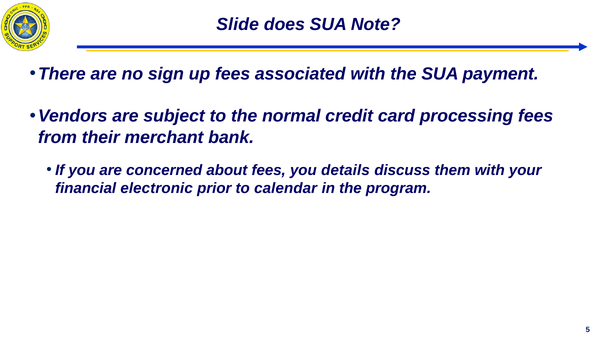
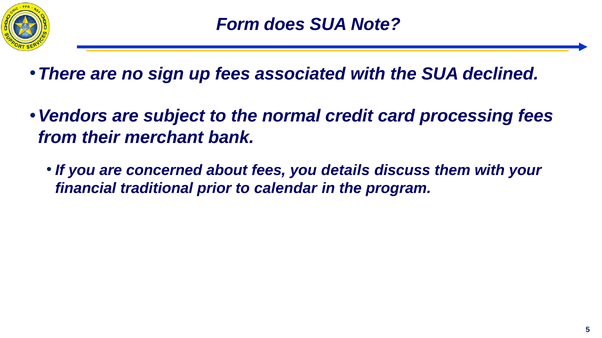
Slide: Slide -> Form (238, 25)
payment: payment -> declined (501, 74)
electronic: electronic -> traditional (157, 188)
